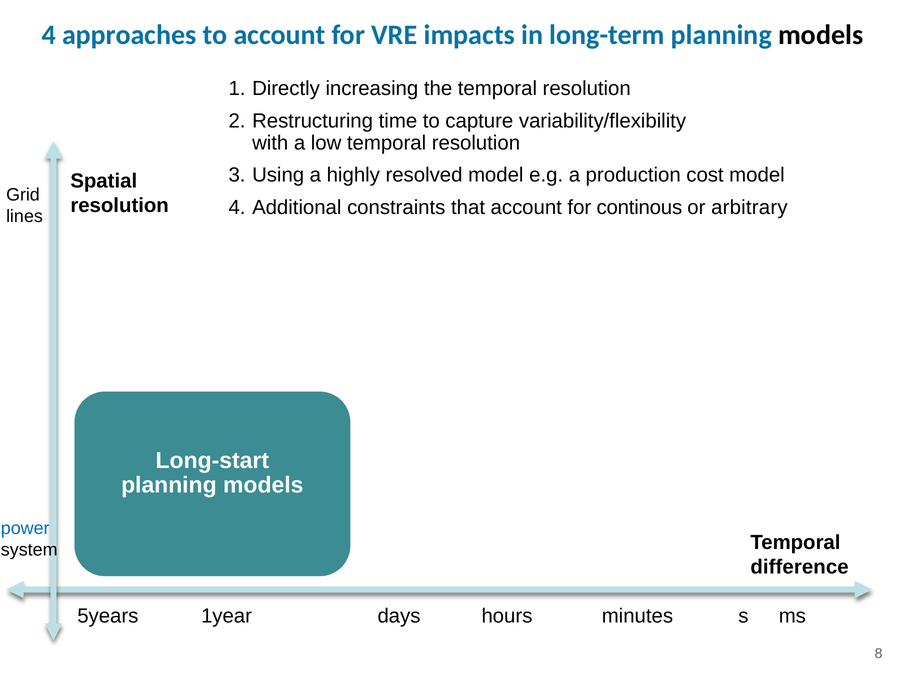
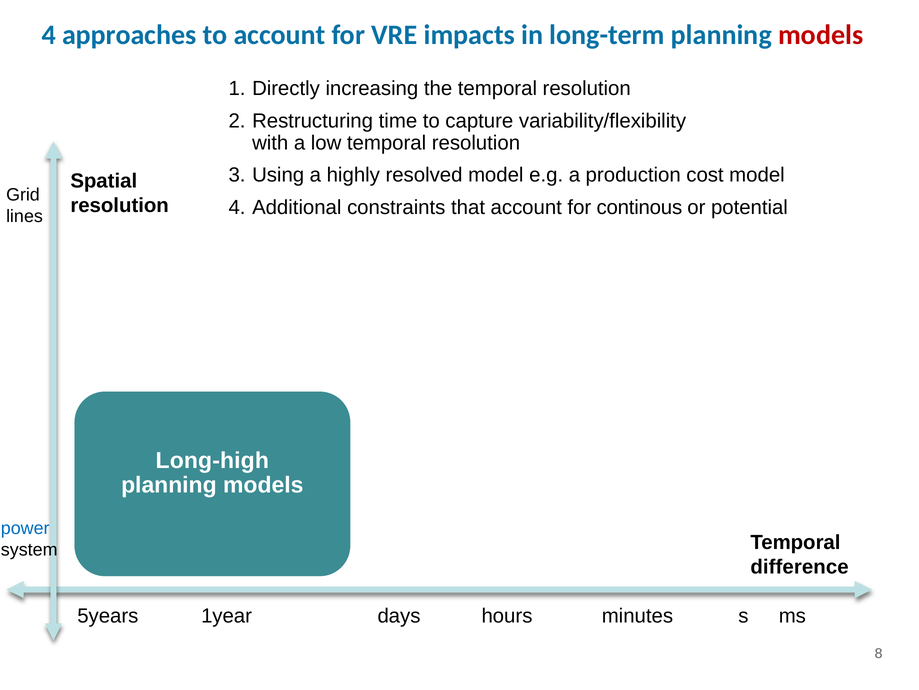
models colour: black -> red (821, 35)
arbitrary: arbitrary -> potential (749, 207)
Long-start: Long-start -> Long-high (212, 460)
